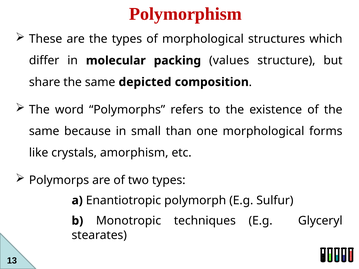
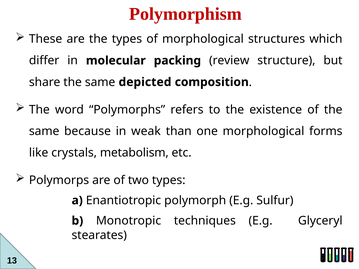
values: values -> review (229, 61)
small: small -> weak (146, 131)
amorphism: amorphism -> metabolism (134, 153)
